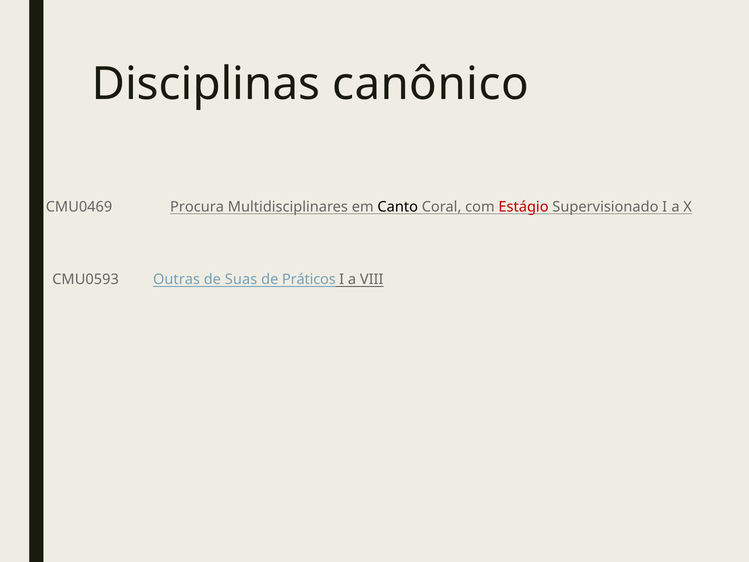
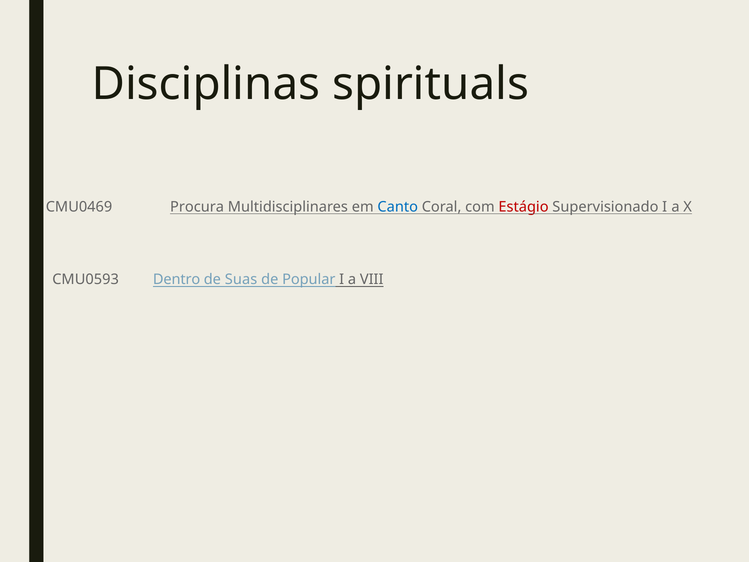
canônico: canônico -> spirituals (431, 84)
Canto colour: black -> blue (398, 207)
Outras: Outras -> Dentro (177, 280)
Práticos: Práticos -> Popular (309, 280)
